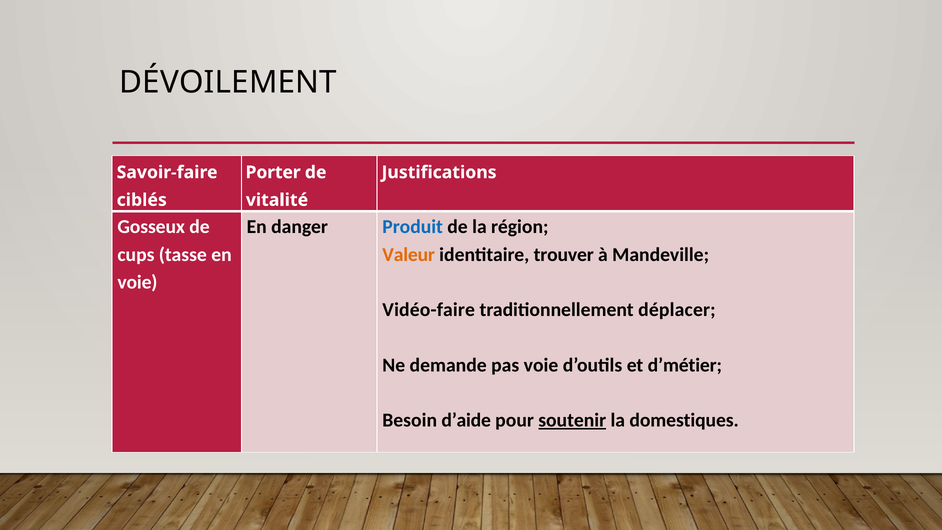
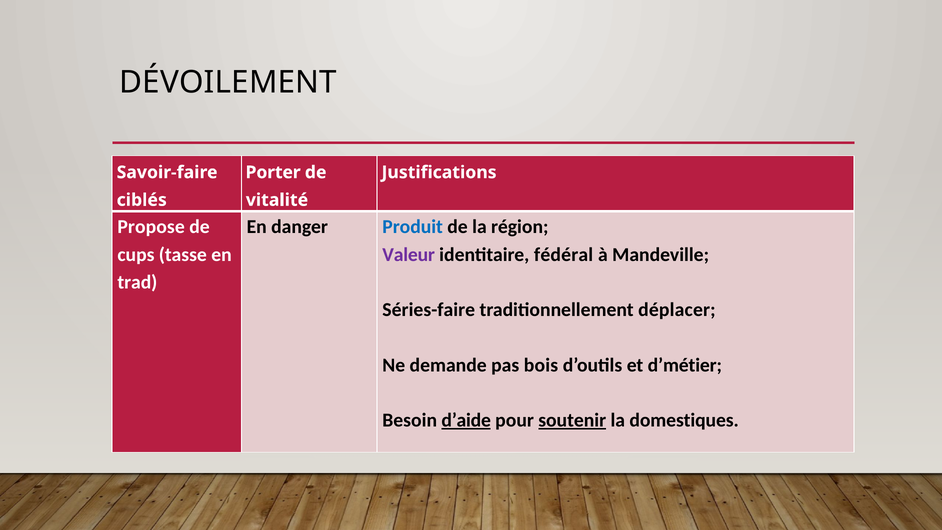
Gosseux: Gosseux -> Propose (151, 227)
Valeur colour: orange -> purple (409, 254)
trouver: trouver -> fédéral (564, 254)
voie: voie -> trad (137, 282)
Vidéo-faire: Vidéo-faire -> Séries-faire (429, 310)
pas voie: voie -> bois (541, 365)
d’aide underline: none -> present (466, 420)
